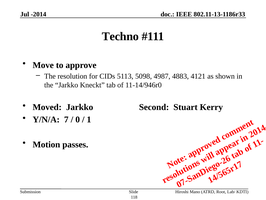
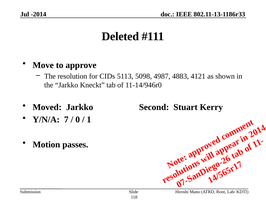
Techno: Techno -> Deleted (120, 36)
